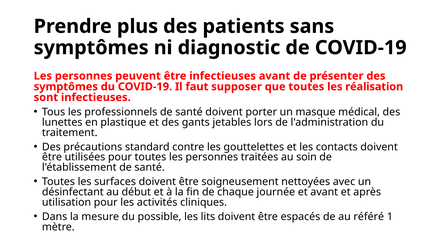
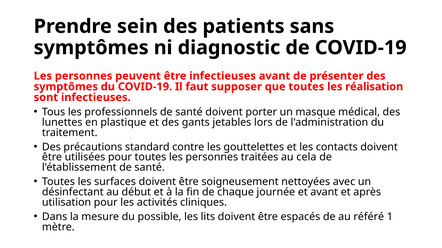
plus: plus -> sein (137, 26)
soin: soin -> cela (306, 158)
